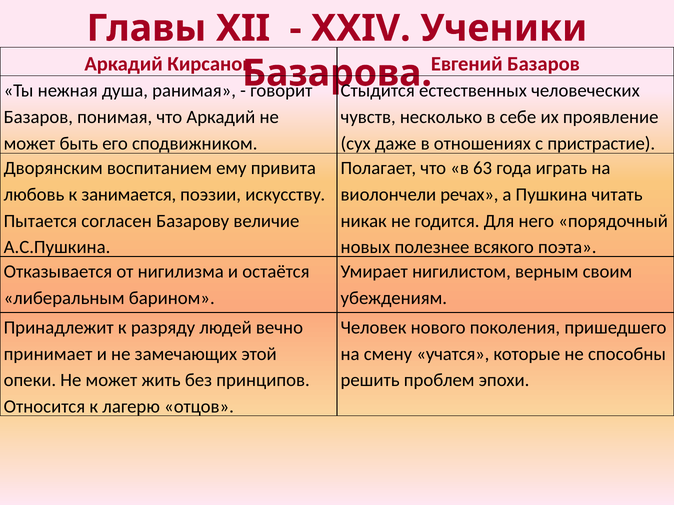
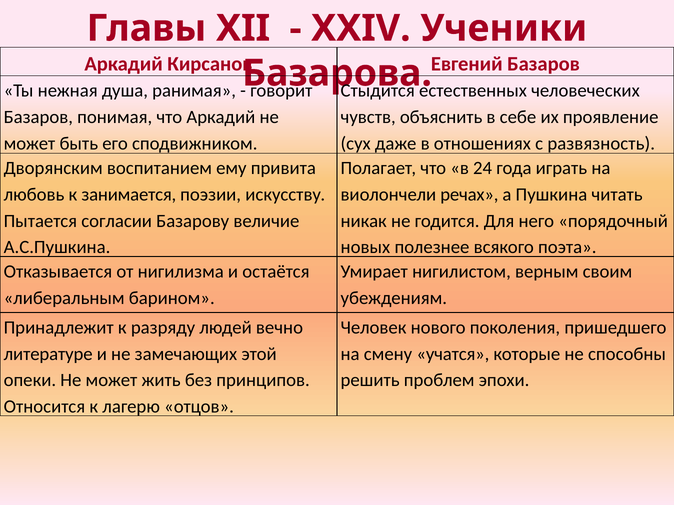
несколько: несколько -> объяснить (441, 117)
пристрастие: пристрастие -> развязность (601, 144)
63: 63 -> 24 (483, 168)
согласен: согласен -> согласии (117, 221)
принимает: принимает -> литературе (48, 354)
